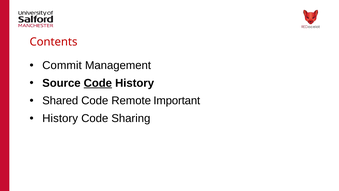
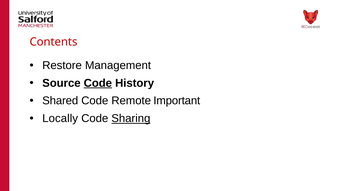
Commit: Commit -> Restore (62, 65)
History: History -> Locally (60, 118)
Sharing underline: none -> present (131, 118)
